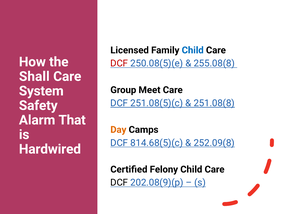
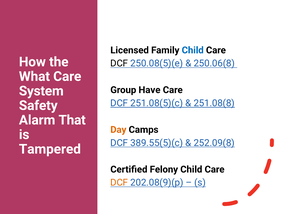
DCF colour: red -> black (119, 63)
255.08(8: 255.08(8 -> 250.06(8 (214, 63)
Shall: Shall -> What (34, 76)
Meet: Meet -> Have (149, 90)
814.68(5)(c: 814.68(5)(c -> 389.55(5)(c (157, 143)
Hardwired: Hardwired -> Tampered (50, 149)
DCF colour: black -> orange (119, 182)
